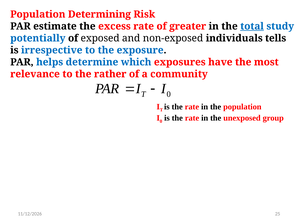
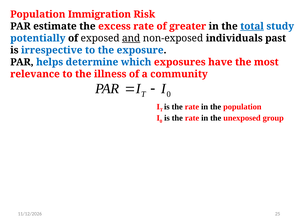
Determining: Determining -> Immigration (99, 14)
and underline: none -> present (131, 38)
tells: tells -> past (276, 38)
rather: rather -> illness (110, 74)
